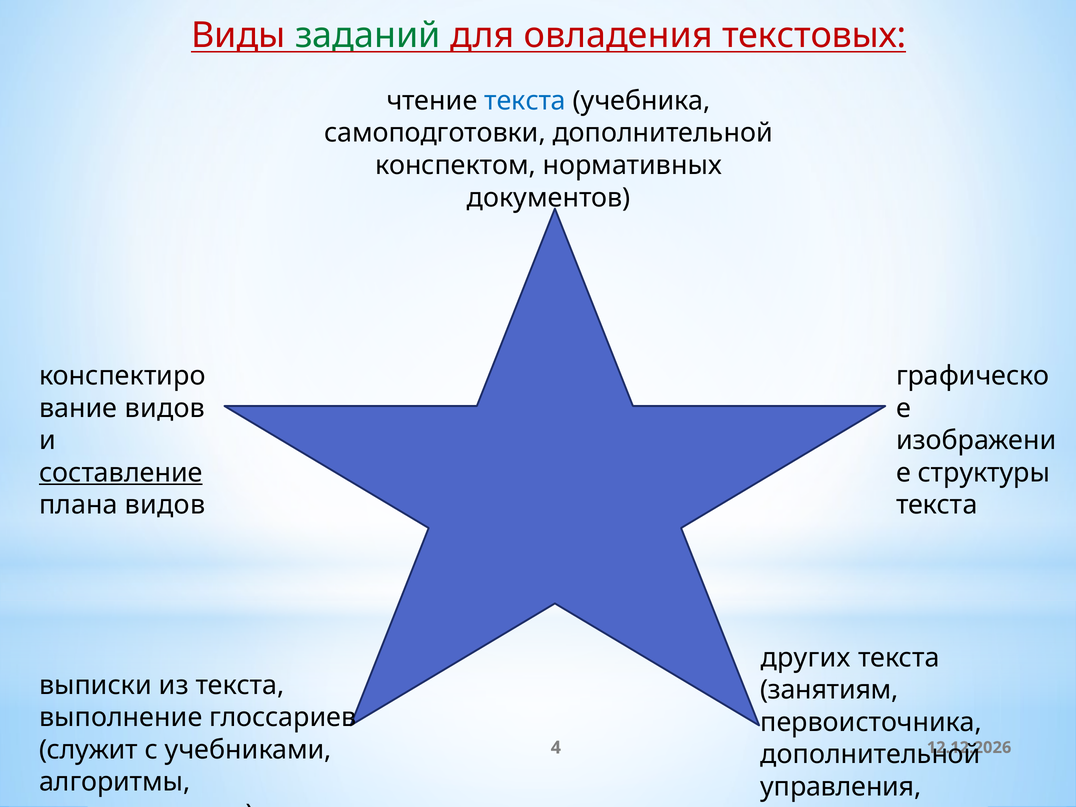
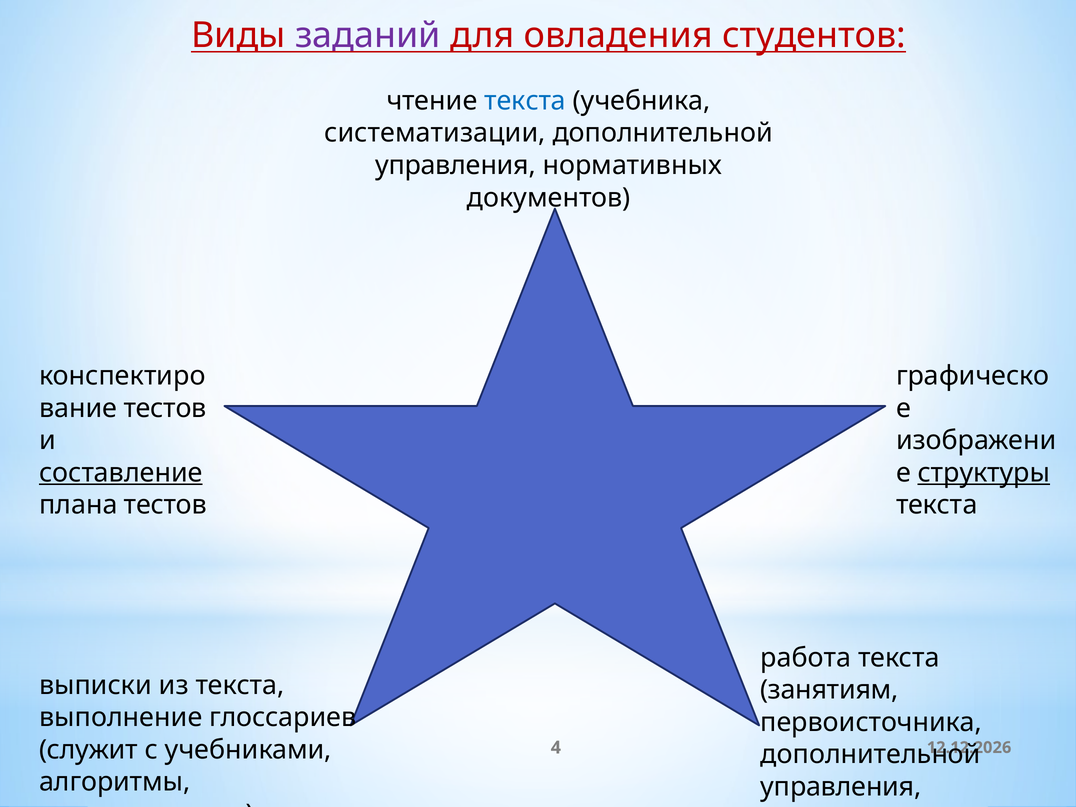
заданий colour: green -> purple (368, 35)
текстовых: текстовых -> студентов (814, 35)
самоподготовки: самоподготовки -> систематизации (435, 133)
конспектом: конспектом -> управления (455, 165)
видов: видов -> тестов (165, 408)
структуры underline: none -> present (984, 473)
плана видов: видов -> тестов (165, 505)
других: других -> работа (806, 658)
